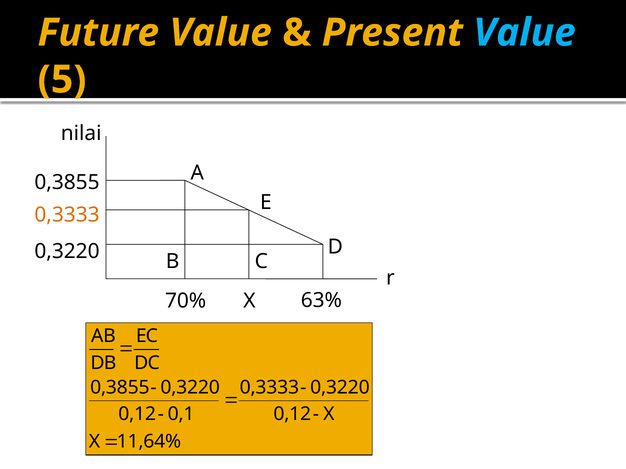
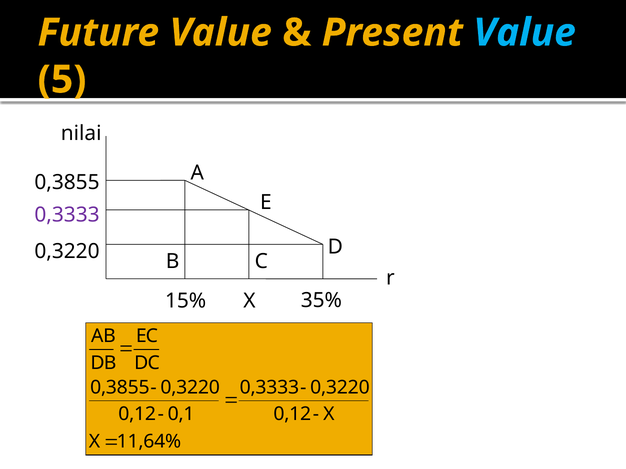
0,3333 colour: orange -> purple (67, 215)
63%: 63% -> 35% (321, 300)
70%: 70% -> 15% (186, 301)
